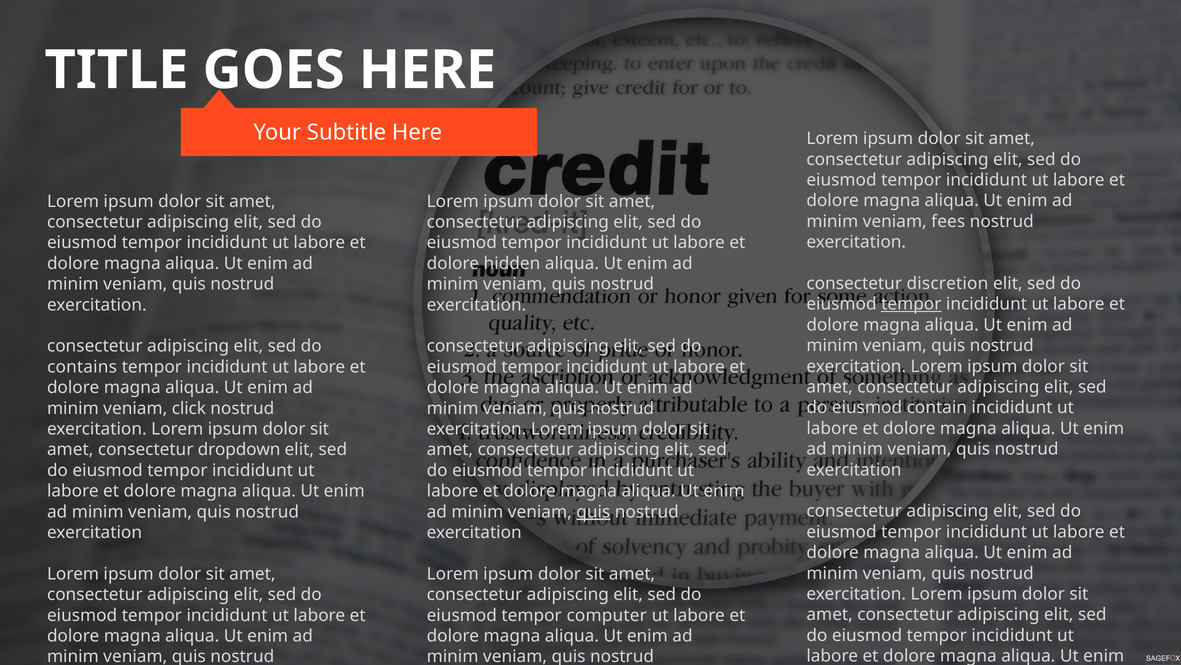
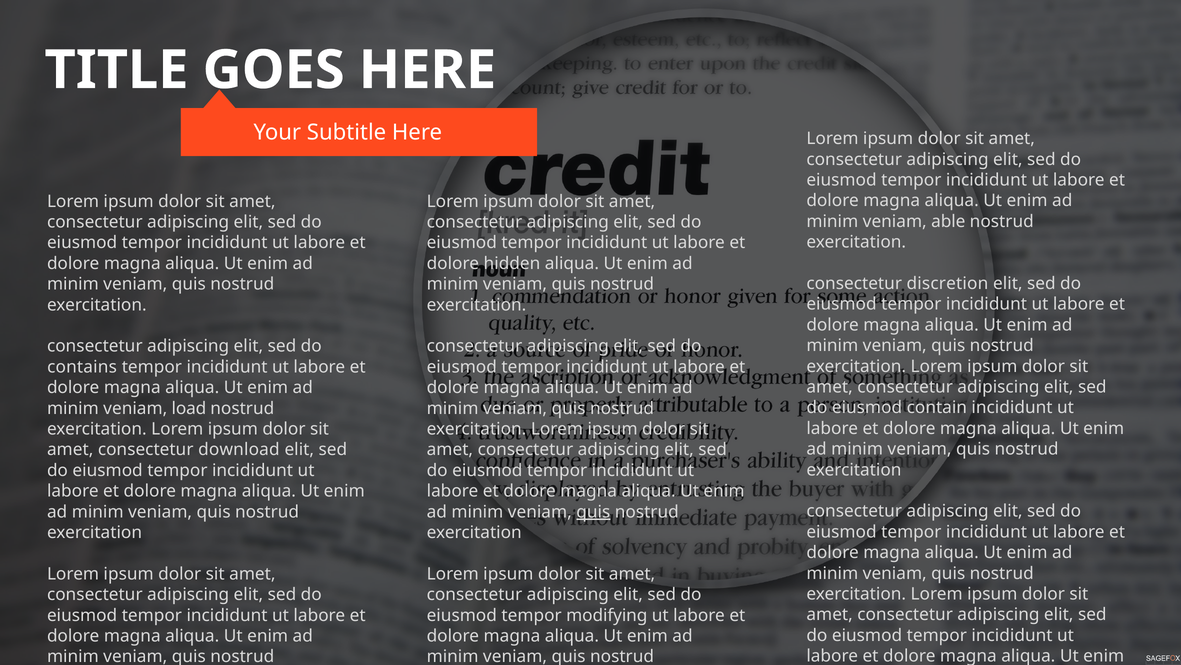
fees: fees -> able (948, 221)
tempor underline: present -> none (911, 304)
click: click -> load (189, 408)
dropdown: dropdown -> download (239, 449)
computer: computer -> modifying (607, 615)
